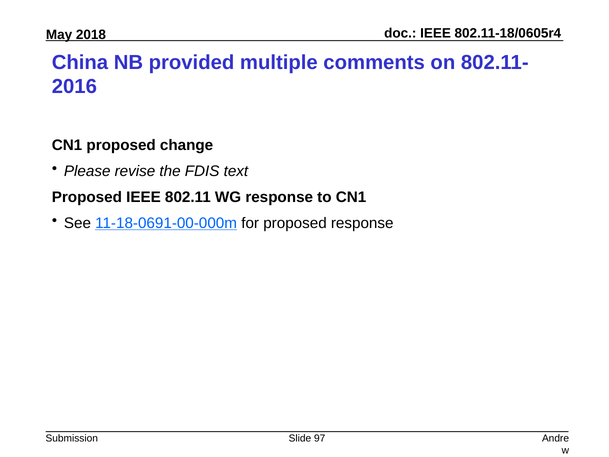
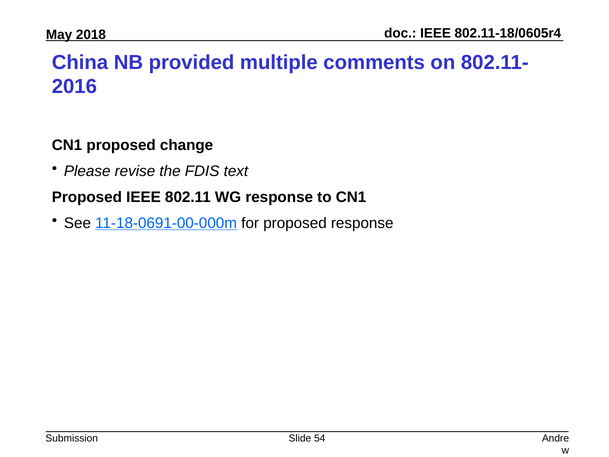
97: 97 -> 54 (320, 438)
